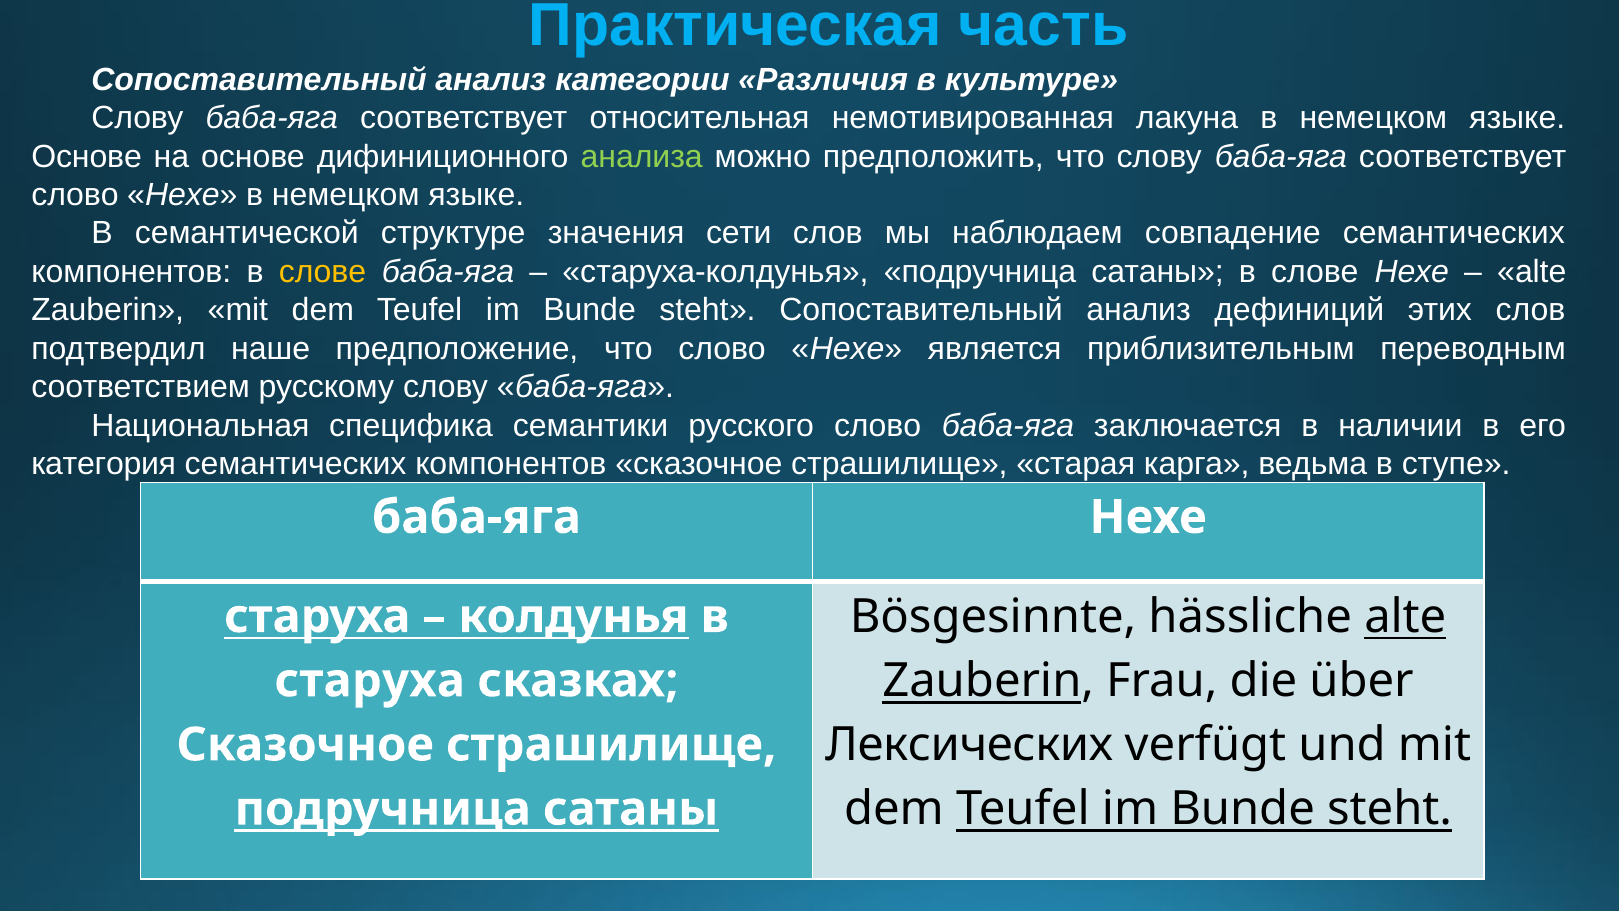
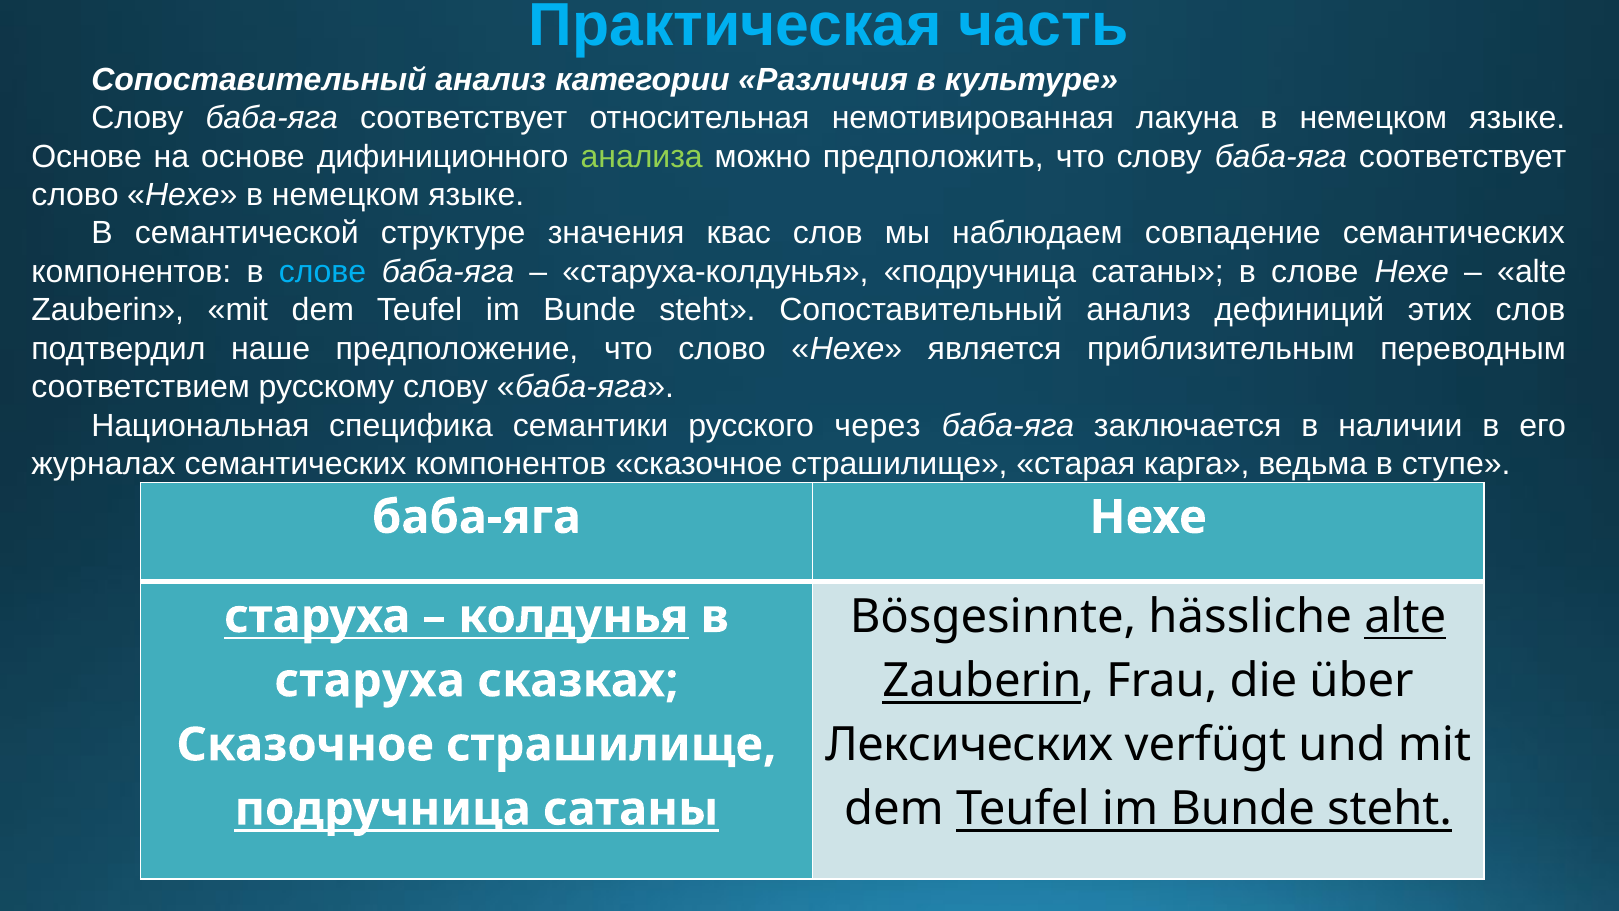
сети: сети -> квас (739, 233)
слове colour: yellow -> light blue (323, 272)
русского слово: слово -> через (877, 425)
категория: категория -> журналах (104, 464)
